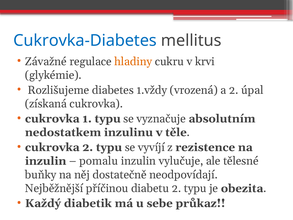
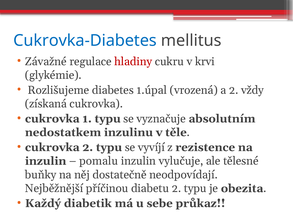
hladiny colour: orange -> red (133, 61)
1.vždy: 1.vždy -> 1.úpal (152, 90)
úpal: úpal -> vždy (252, 90)
